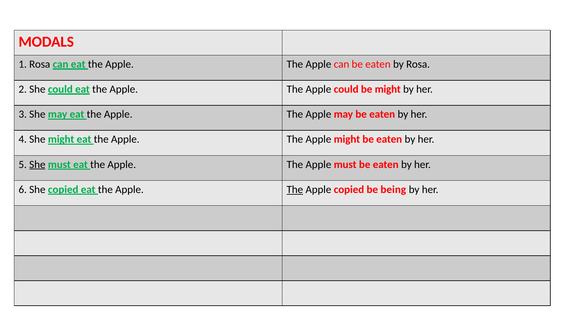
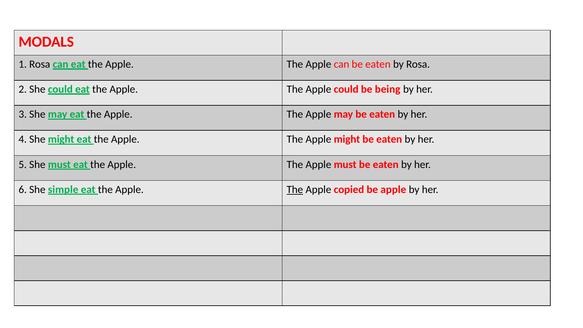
be might: might -> being (388, 89)
She underline: present -> none (37, 164)
She copied: copied -> simple (63, 189)
be being: being -> apple (393, 189)
